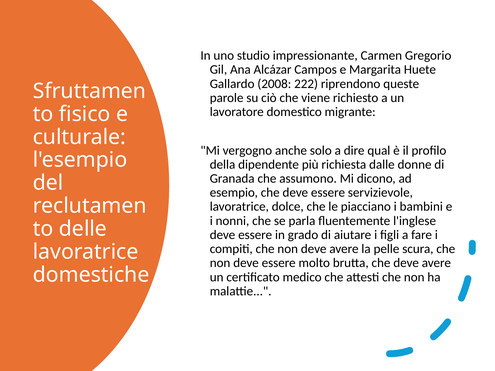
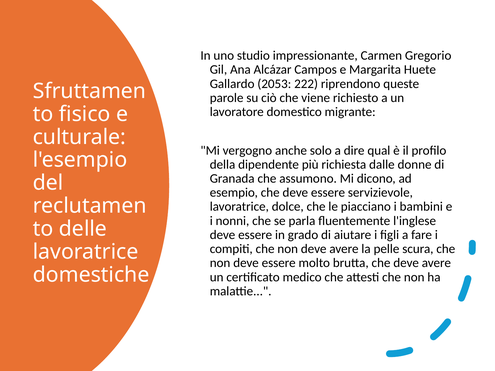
2008: 2008 -> 2053 (274, 84)
